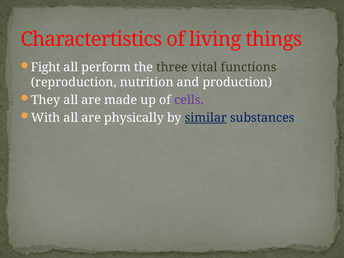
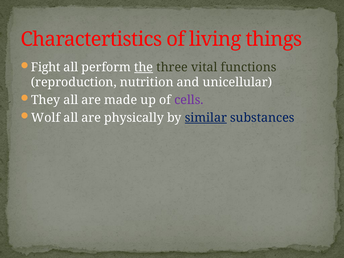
the underline: none -> present (144, 67)
production: production -> unicellular (237, 82)
With: With -> Wolf (46, 118)
